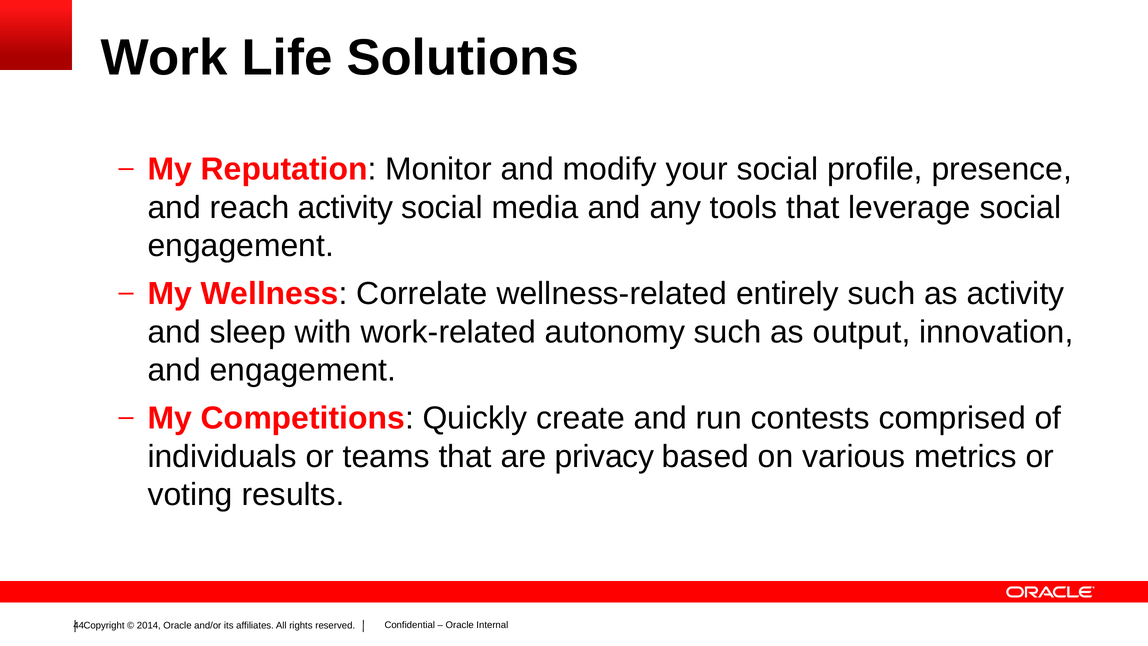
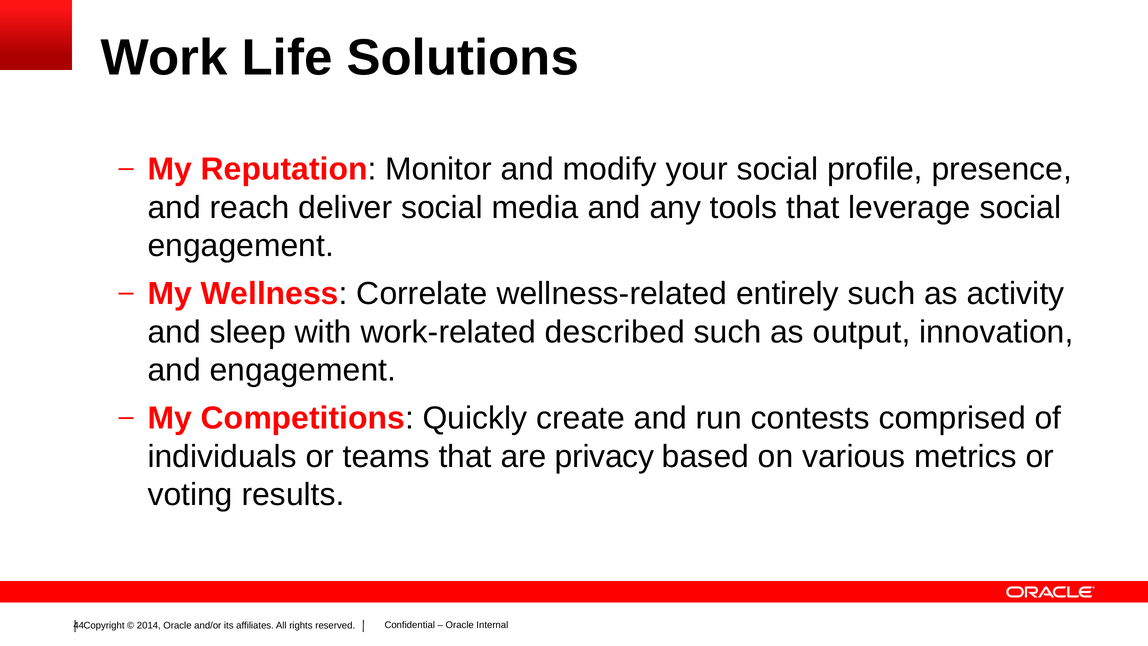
reach activity: activity -> deliver (345, 207)
autonomy: autonomy -> described (615, 332)
